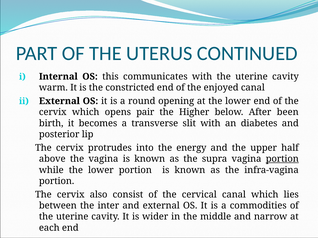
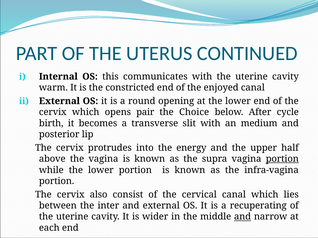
Higher: Higher -> Choice (194, 112)
been: been -> cycle (288, 112)
diabetes: diabetes -> medium (259, 124)
commodities: commodities -> recuperating (258, 206)
and underline: none -> present (243, 217)
